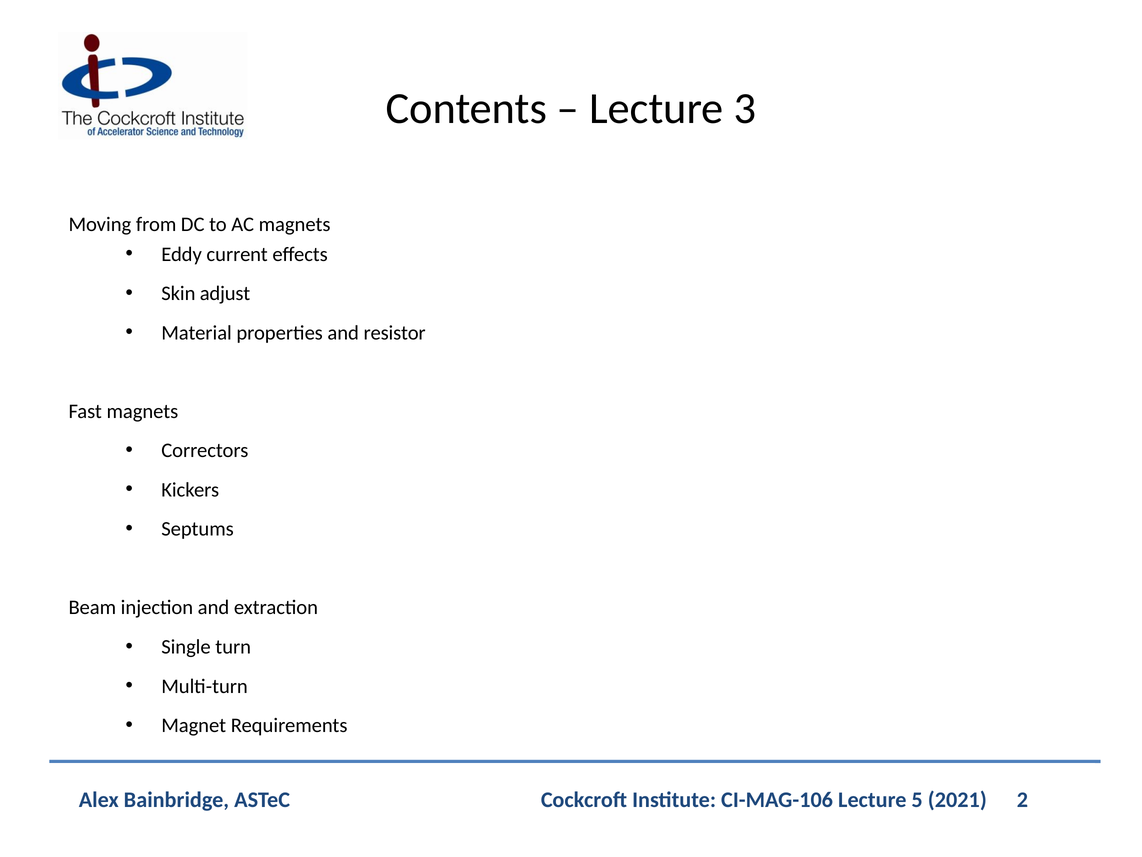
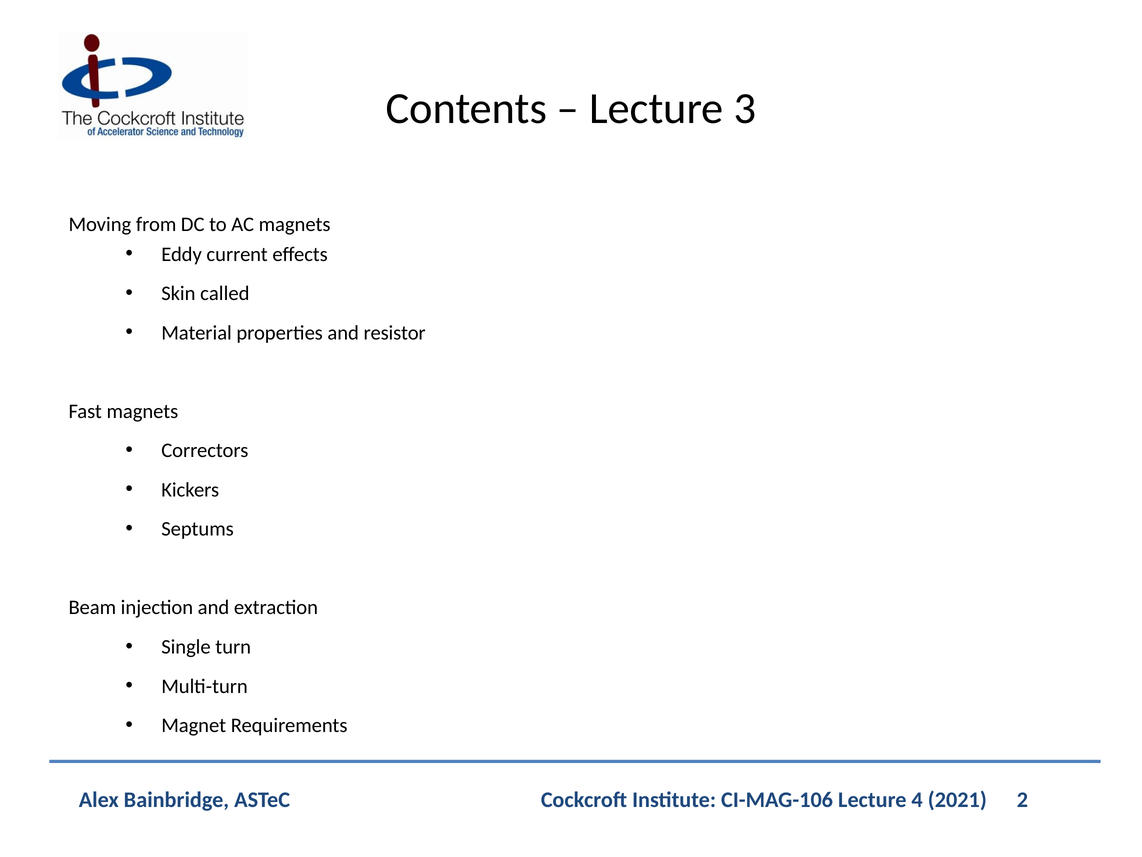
adjust: adjust -> called (225, 293)
5: 5 -> 4 (917, 800)
